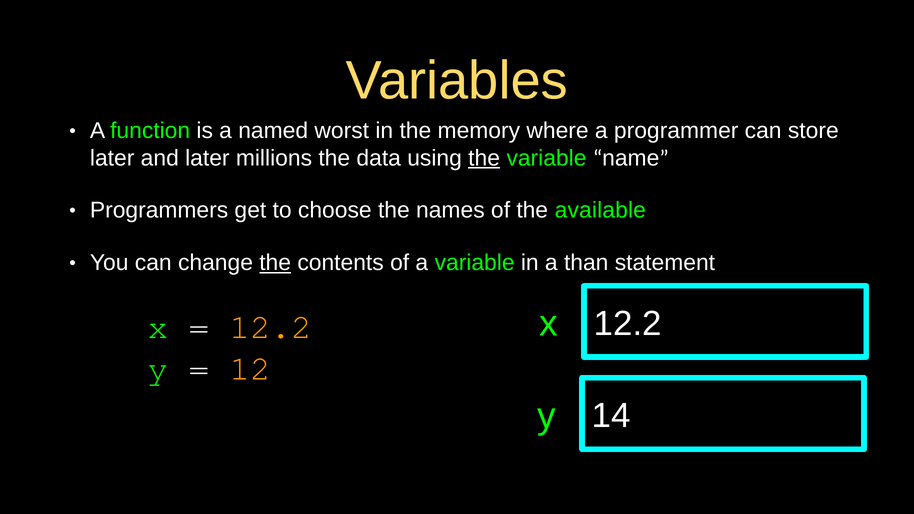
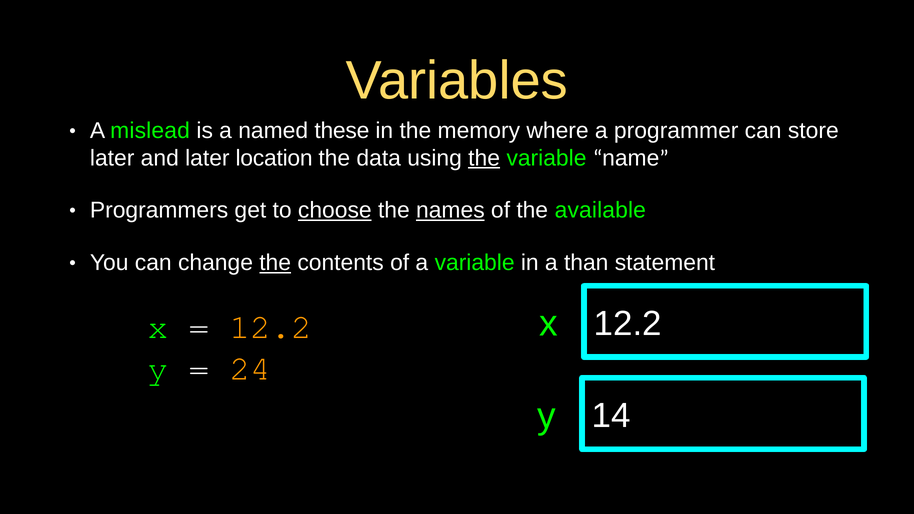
function: function -> mislead (150, 131)
worst: worst -> these (342, 131)
millions: millions -> location (274, 158)
choose underline: none -> present (335, 210)
names underline: none -> present (450, 210)
12: 12 -> 24 (250, 368)
